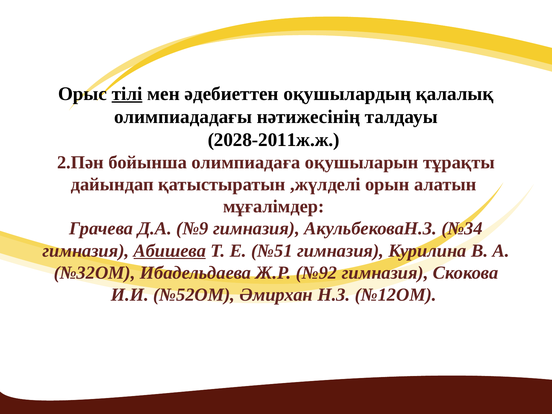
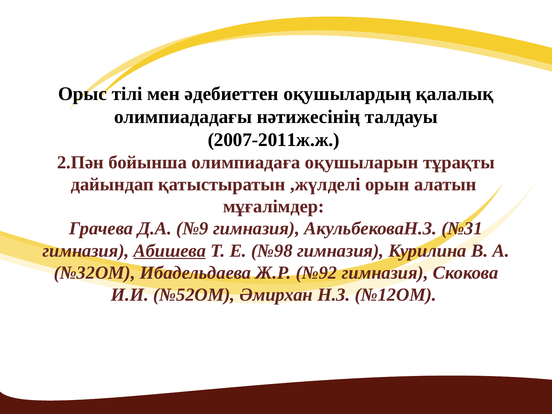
тілі underline: present -> none (127, 94)
2028-2011ж.ж: 2028-2011ж.ж -> 2007-2011ж.ж (274, 140)
№34: №34 -> №31 (462, 229)
№51: №51 -> №98 (272, 251)
